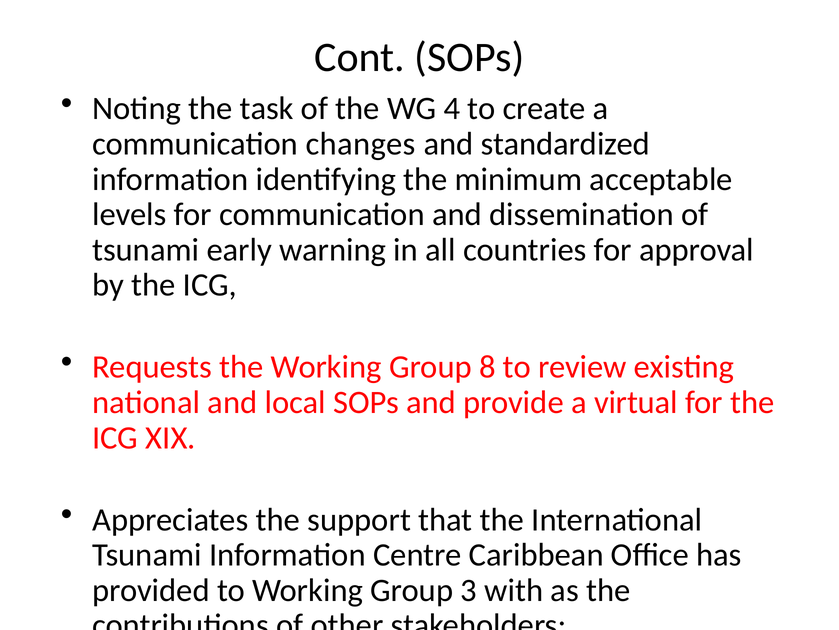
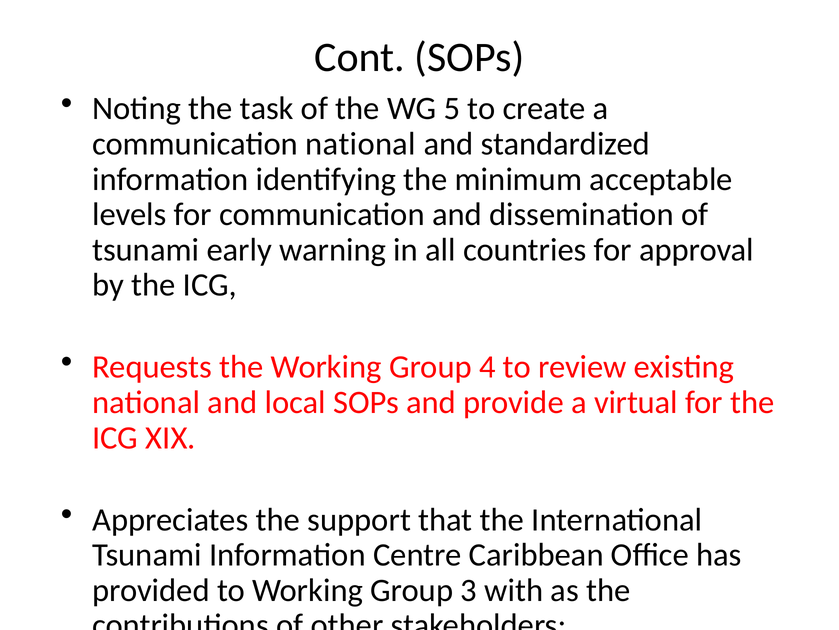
4: 4 -> 5 (452, 109)
communication changes: changes -> national (361, 144)
8: 8 -> 4 (487, 367)
